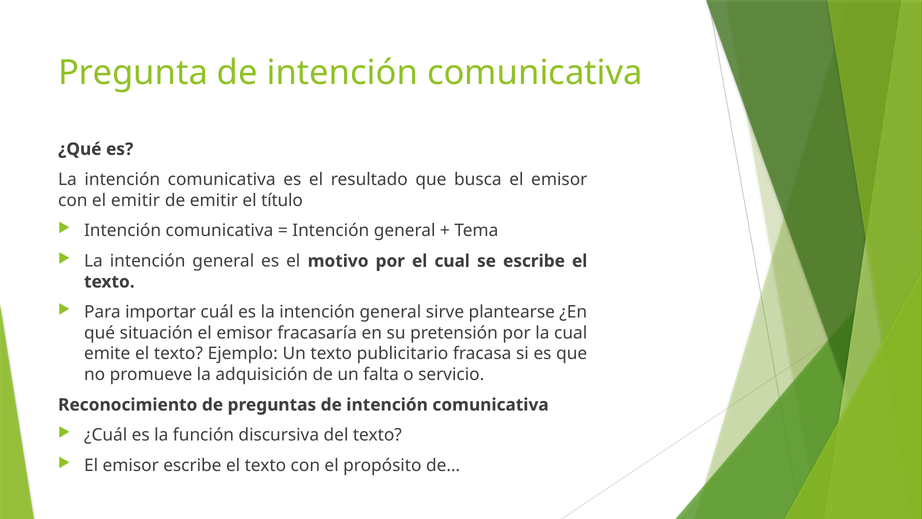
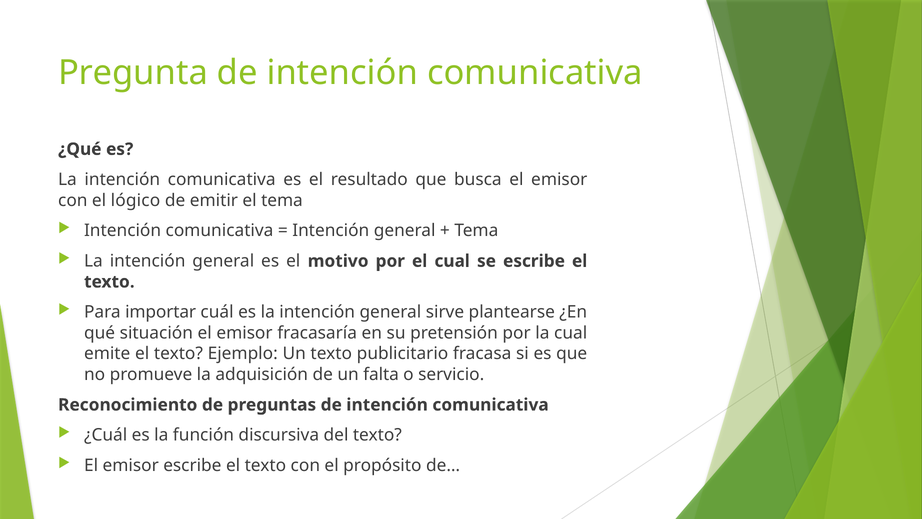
el emitir: emitir -> lógico (135, 200)
el título: título -> tema (282, 200)
